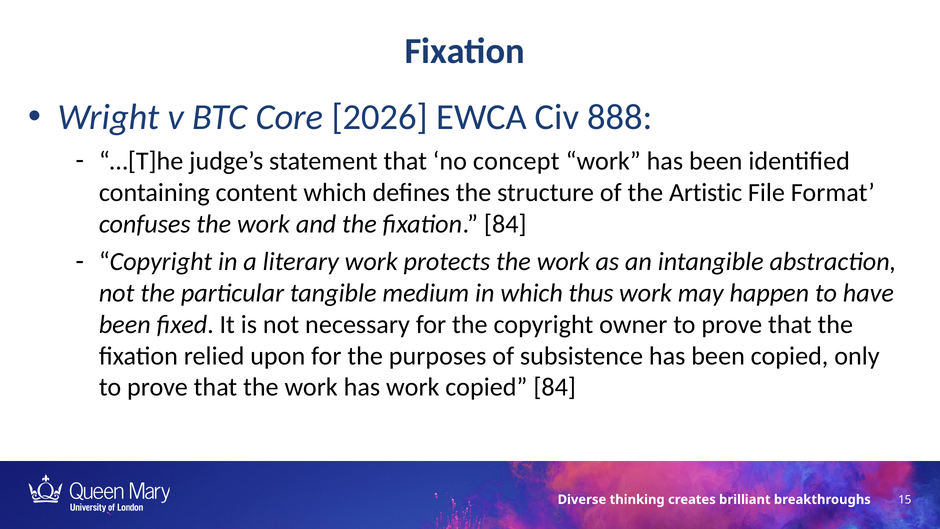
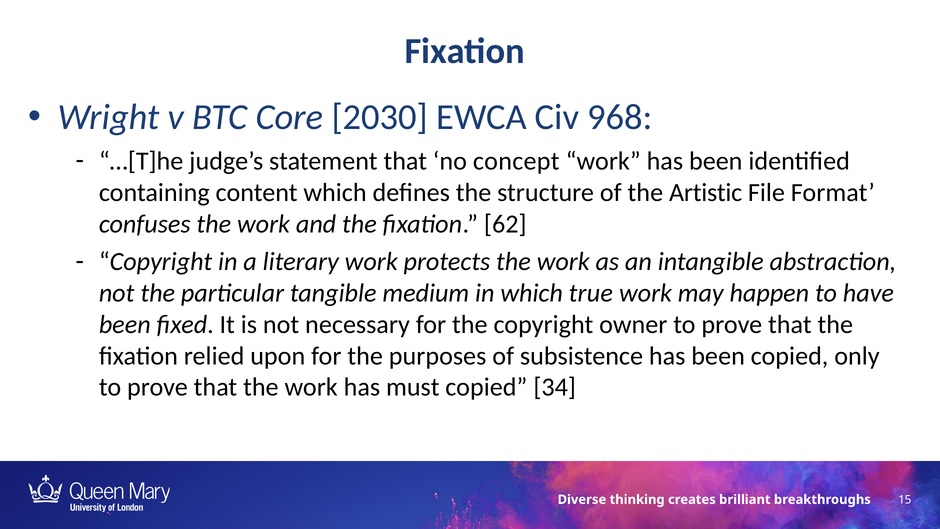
2026: 2026 -> 2030 (380, 117)
888: 888 -> 968 (620, 117)
fixation 84: 84 -> 62 (505, 224)
thus: thus -> true (591, 293)
has work: work -> must (413, 387)
copied 84: 84 -> 34 (555, 387)
